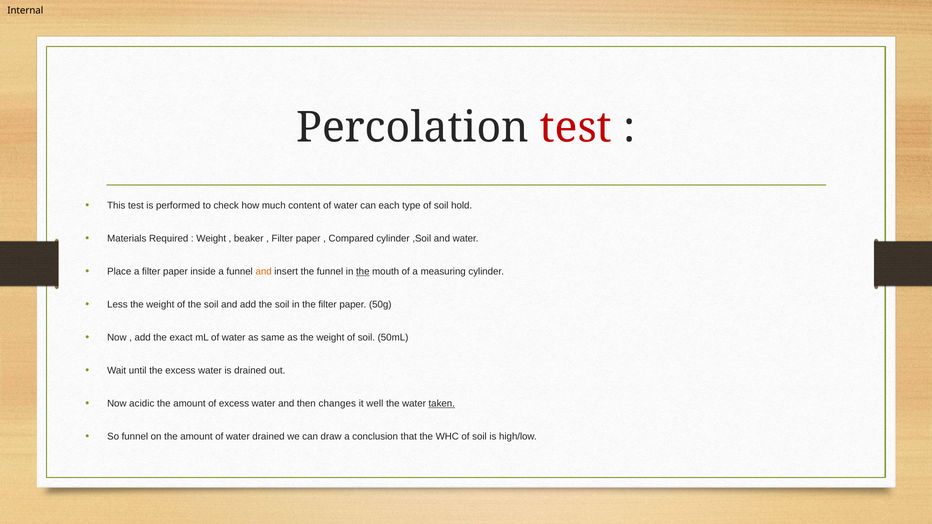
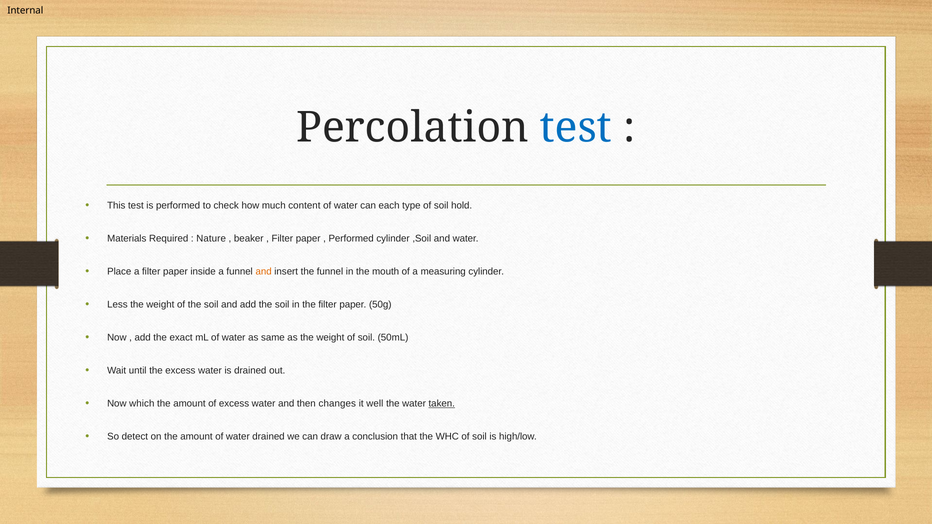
test colour: red -> blue (576, 128)
Weight: Weight -> Nature (211, 238)
Compared: Compared -> Performed (351, 238)
the underline: present -> none (363, 272)
acidic: acidic -> which (142, 404)
So funnel: funnel -> detect (135, 437)
